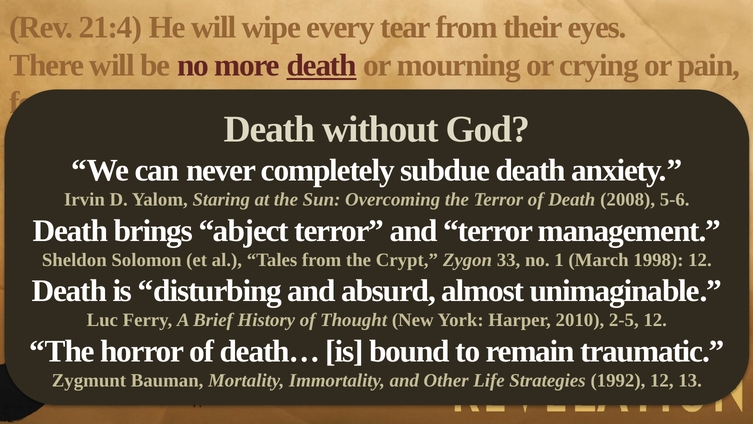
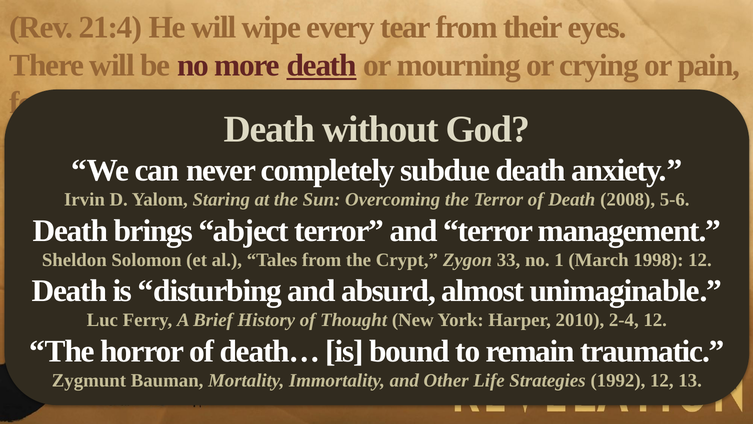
2-5: 2-5 -> 2-4 (624, 320)
